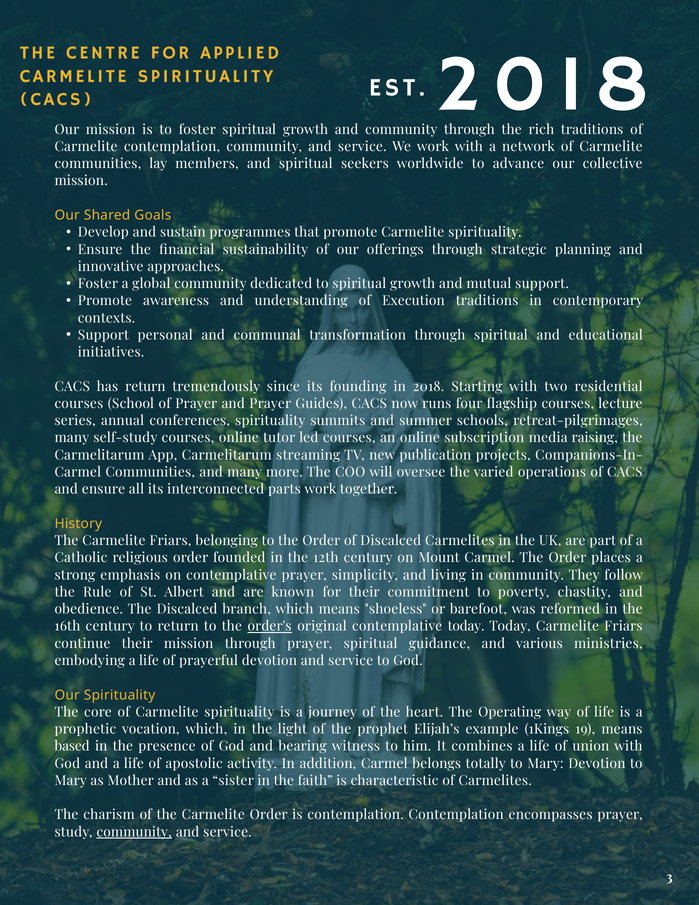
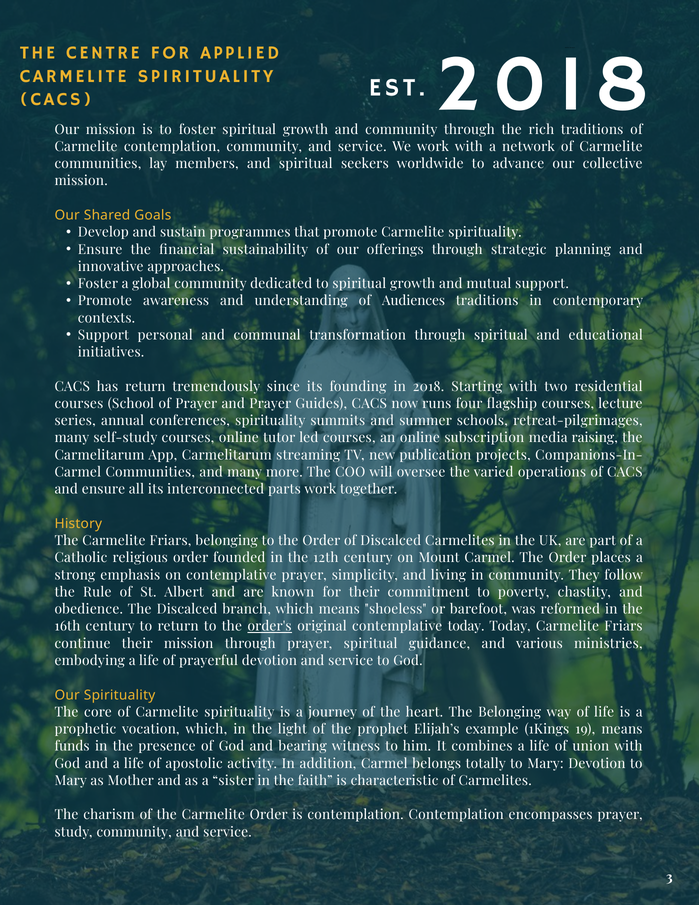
Execution: Execution -> Audiences (414, 301)
The Operating: Operating -> Belonging (510, 712)
based: based -> funds (72, 746)
community underline: present -> none (134, 832)
